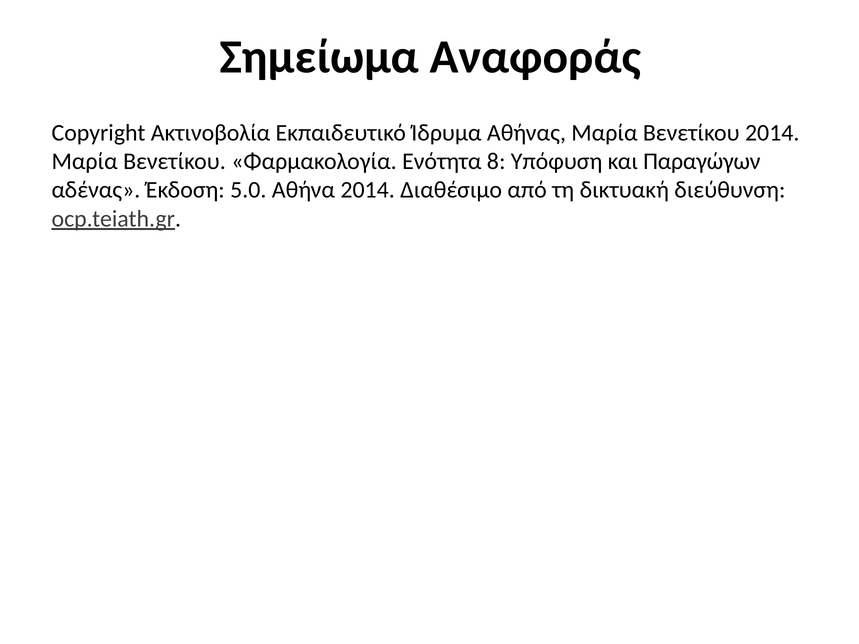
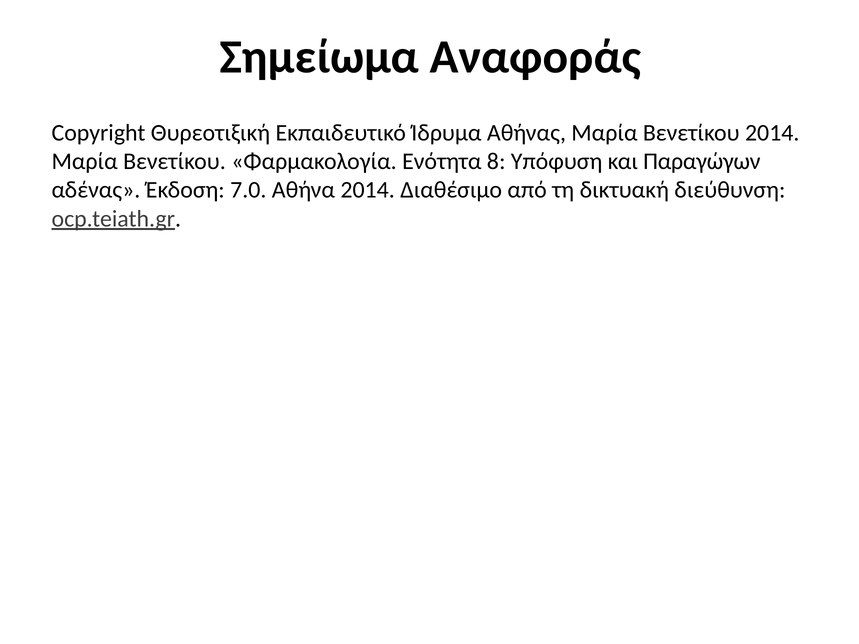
Ακτινοβολία: Ακτινοβολία -> Θυρεοτιξική (211, 133)
5.0: 5.0 -> 7.0 (248, 190)
